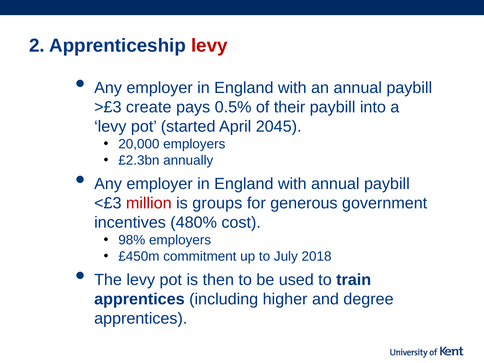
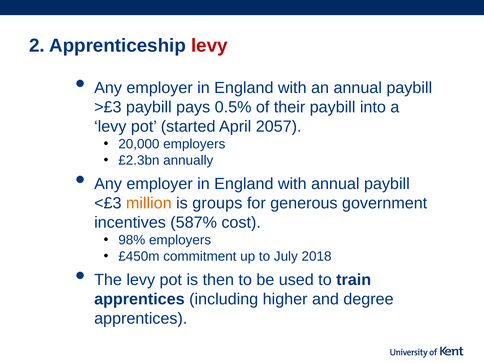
>£3 create: create -> paybill (149, 107)
2045: 2045 -> 2057 (279, 127)
million colour: red -> orange (149, 203)
480%: 480% -> 587% (194, 223)
